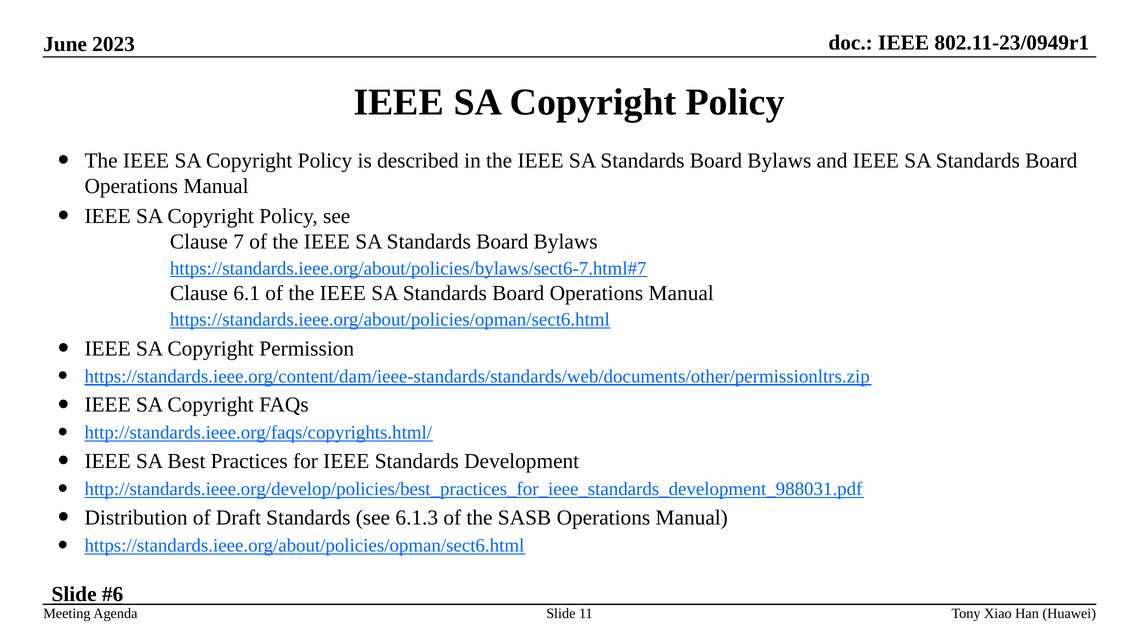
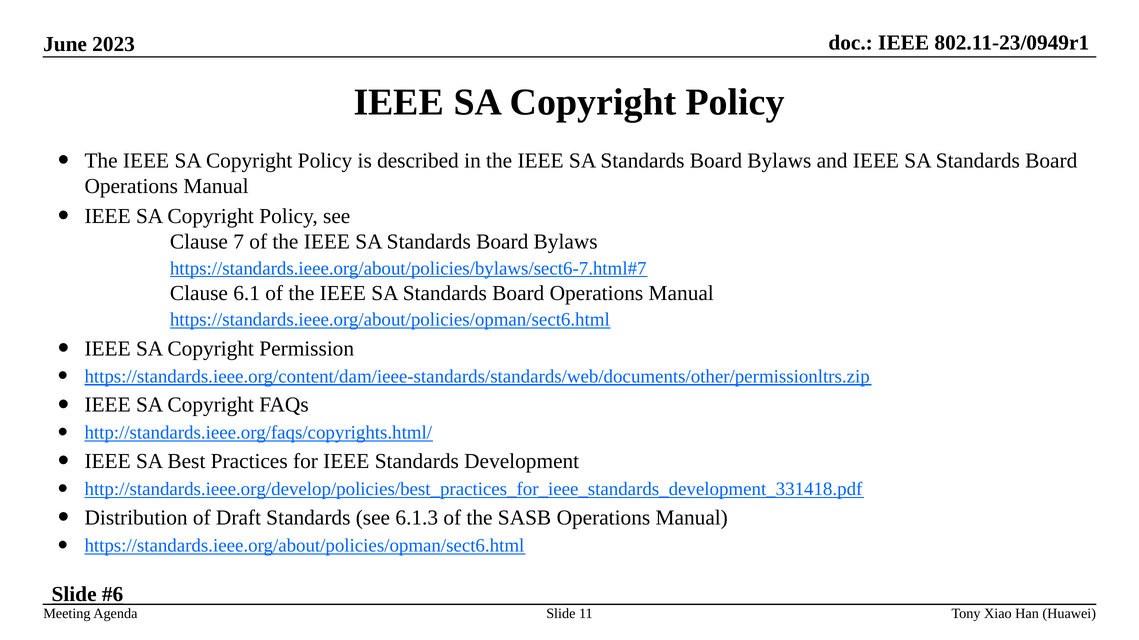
http://standards.ieee.org/develop/policies/best_practices_for_ieee_standards_development_988031.pdf: http://standards.ieee.org/develop/policies/best_practices_for_ieee_standards_development_988031.pdf -> http://standards.ieee.org/develop/policies/best_practices_for_ieee_standards_development_331418.pdf (473, 490)
